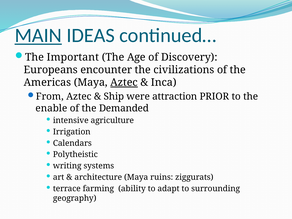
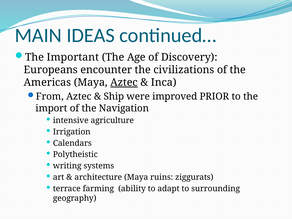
MAIN underline: present -> none (38, 35)
attraction: attraction -> improved (175, 97)
enable: enable -> import (51, 108)
Demanded: Demanded -> Navigation (124, 108)
